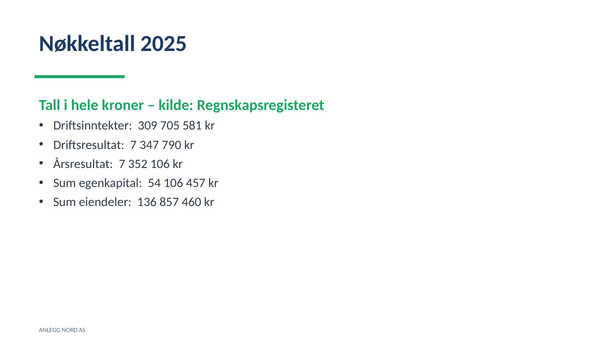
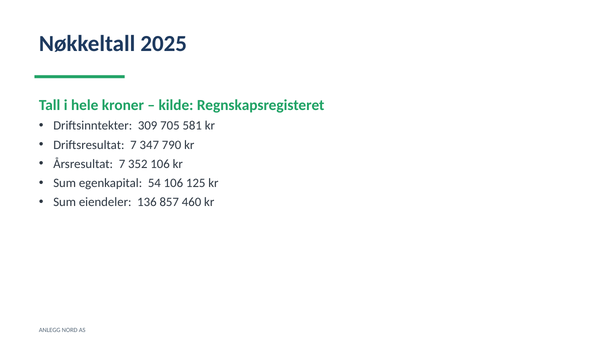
457: 457 -> 125 (196, 183)
